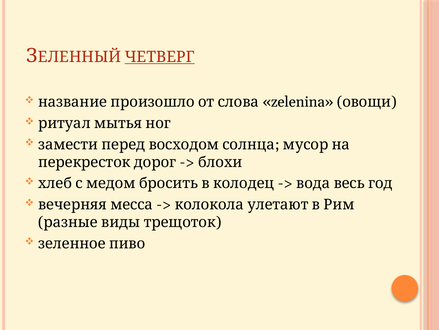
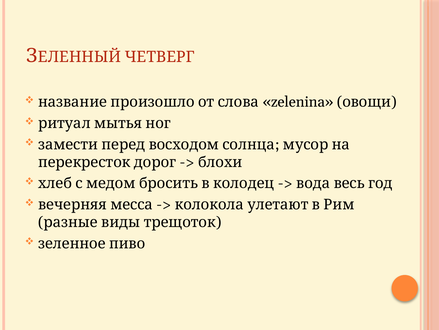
ЧЕТВЕРГ underline: present -> none (160, 57)
